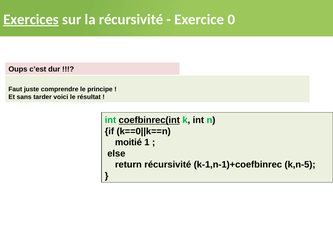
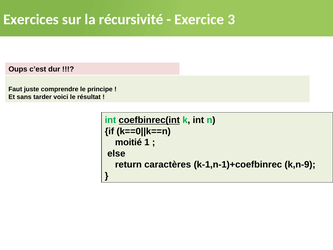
Exercices underline: present -> none (31, 19)
0: 0 -> 3 (231, 19)
return récursivité: récursivité -> caractères (168, 164)
k,n-5: k,n-5 -> k,n-9 (300, 164)
